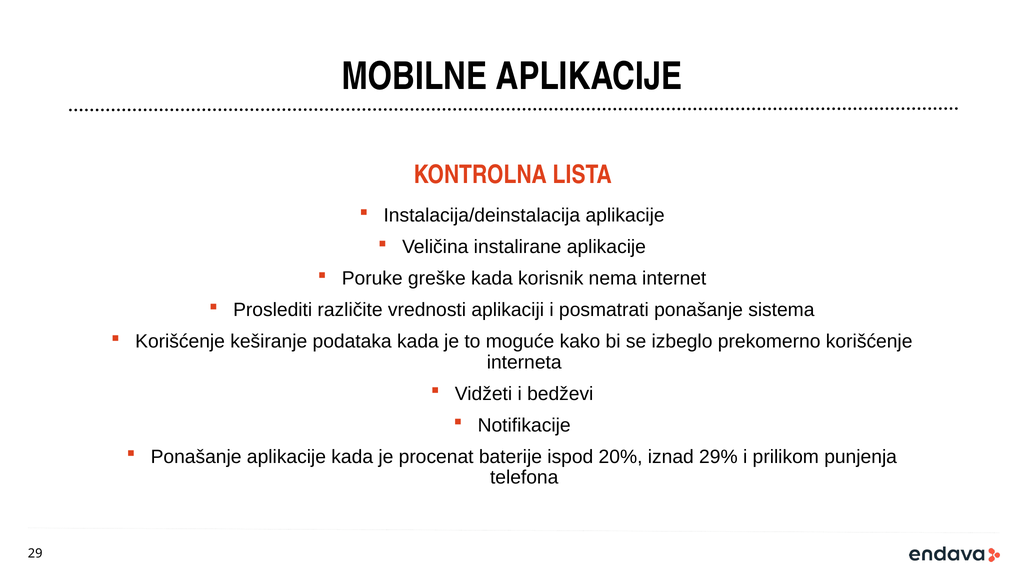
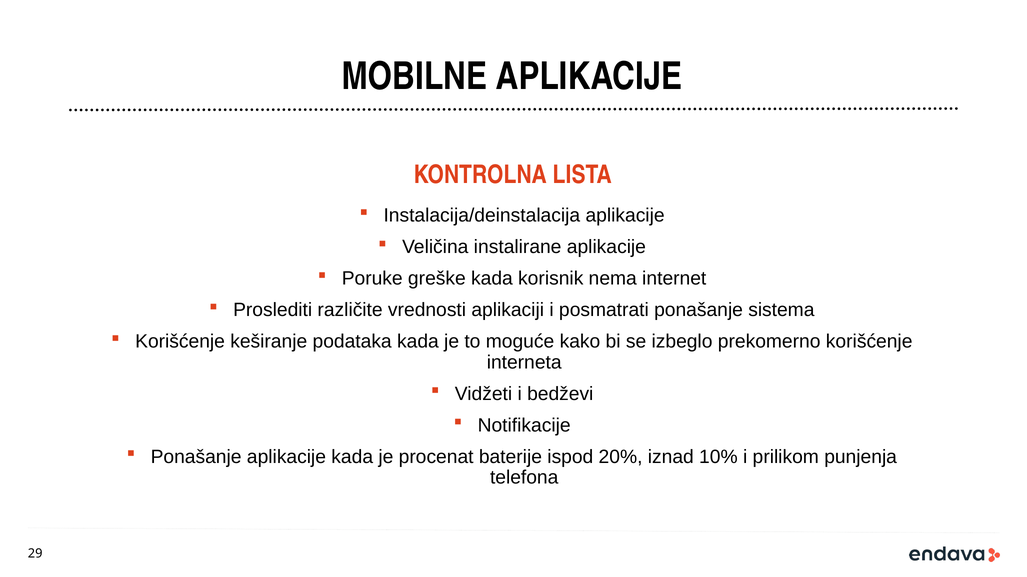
29%: 29% -> 10% (718, 457)
